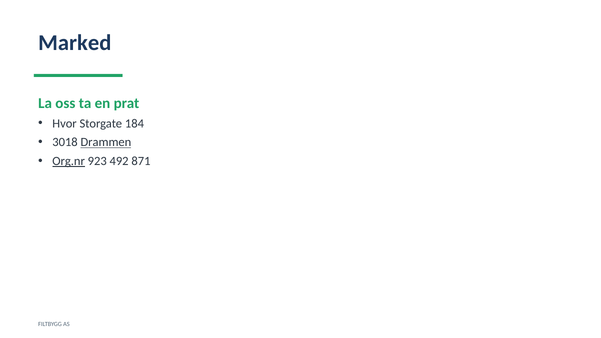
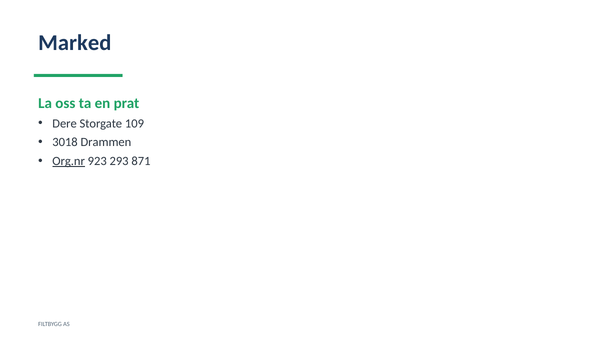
Hvor: Hvor -> Dere (65, 124)
184: 184 -> 109 (134, 124)
Drammen underline: present -> none (106, 142)
492: 492 -> 293 (119, 161)
